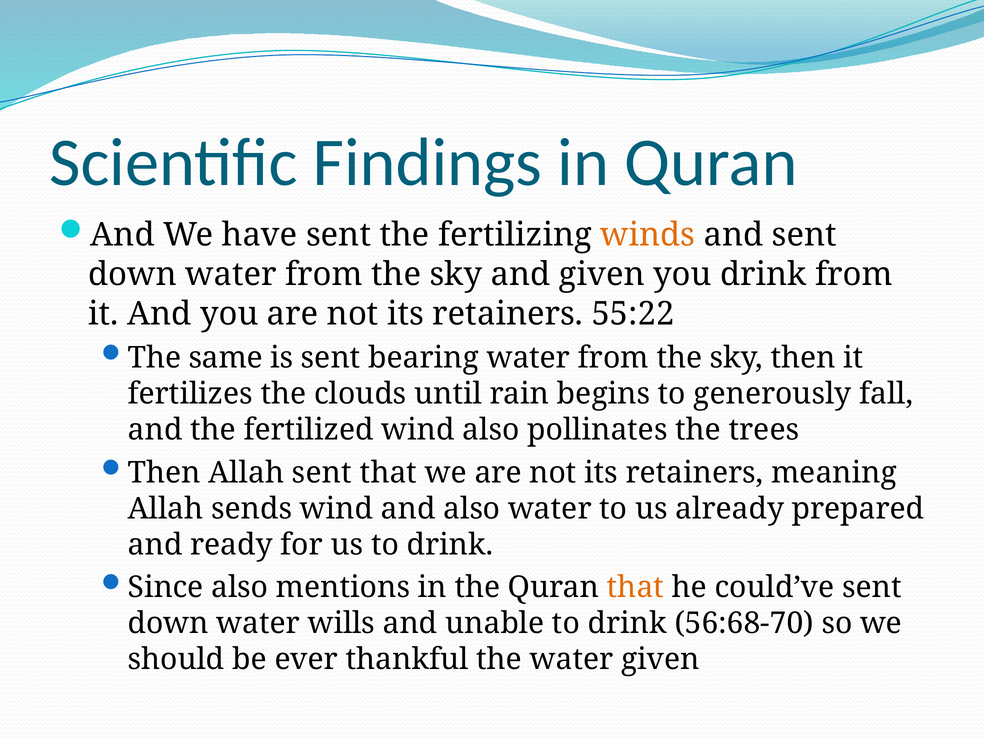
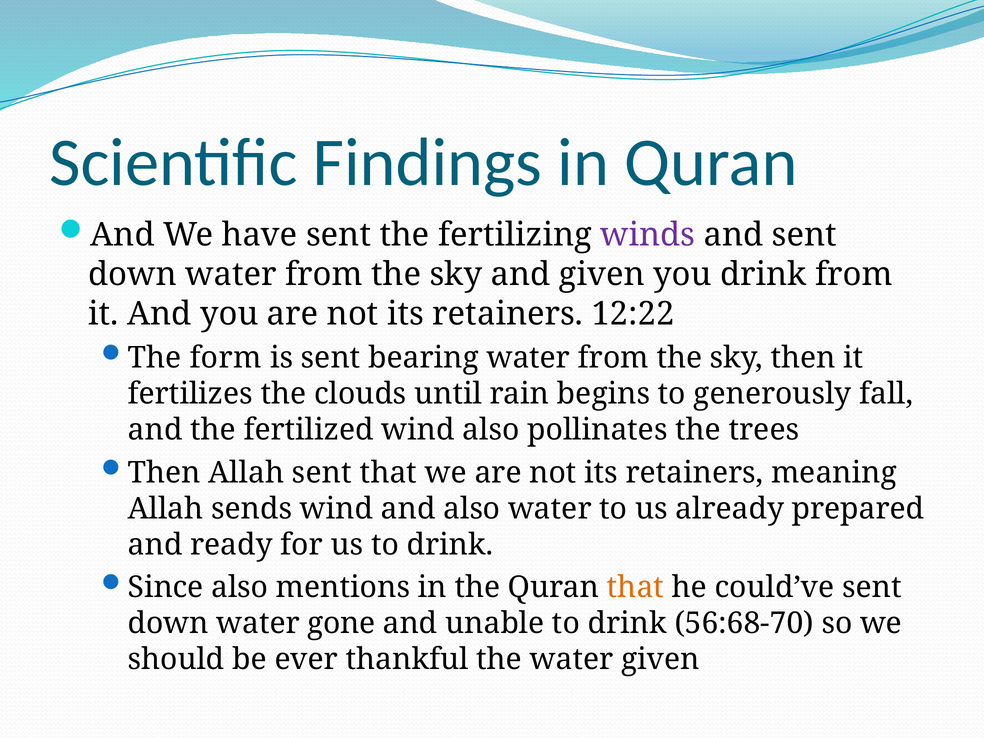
winds colour: orange -> purple (648, 235)
55:22: 55:22 -> 12:22 (633, 314)
same: same -> form (225, 358)
wills: wills -> gone (342, 623)
